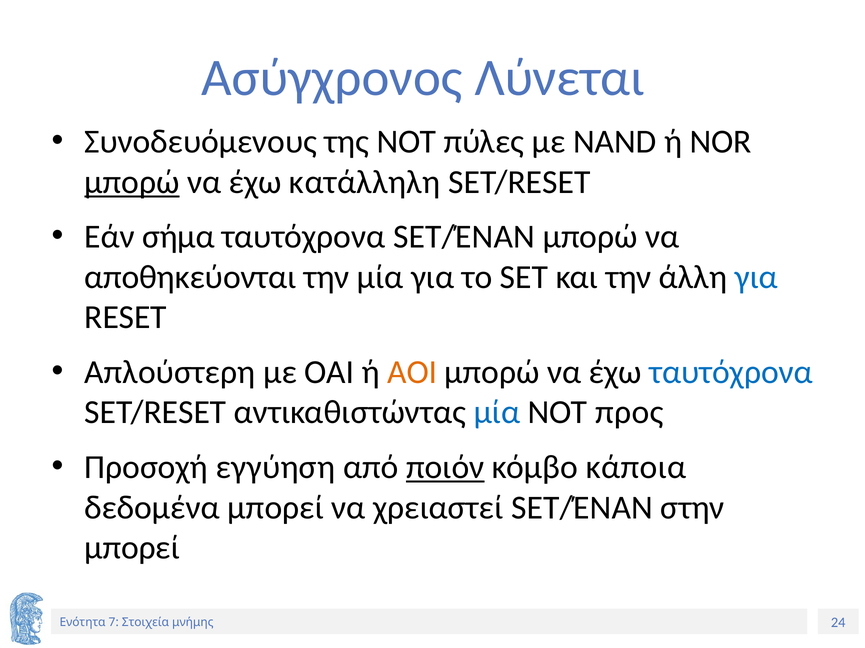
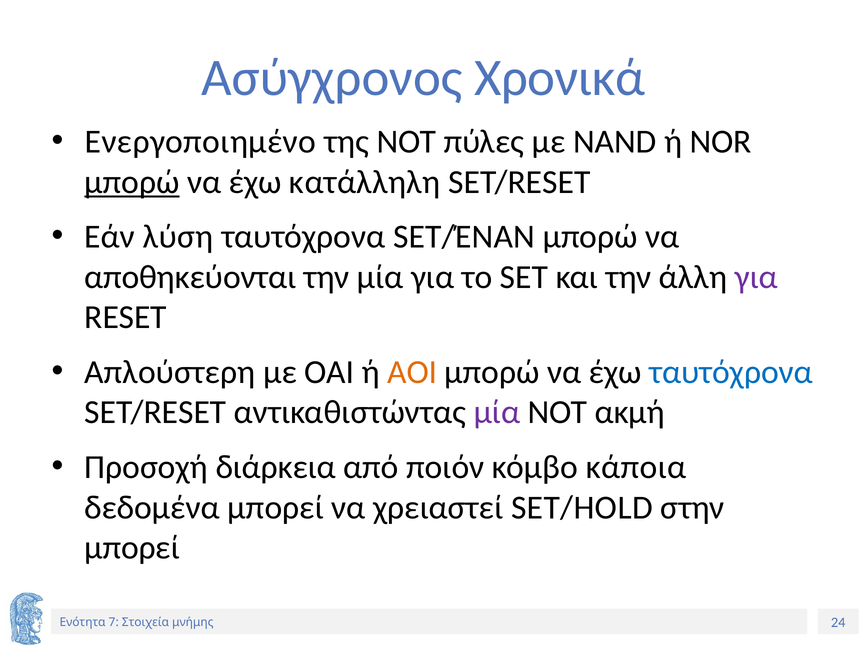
Λύνεται: Λύνεται -> Χρονικά (560, 78)
Συνοδευόμενους: Συνοδευόμενους -> Ενεργοποιημένο (200, 142)
σήμα: σήμα -> λύση (178, 237)
για colour: blue -> purple (756, 277)
μία colour: blue -> purple (497, 413)
προς: προς -> ακμή (630, 413)
εγγύηση: εγγύηση -> διάρκεια (276, 468)
ποιόν underline: present -> none (445, 468)
χρειαστεί SET/ΈΝΑΝ: SET/ΈΝΑΝ -> SET/HOLD (582, 508)
